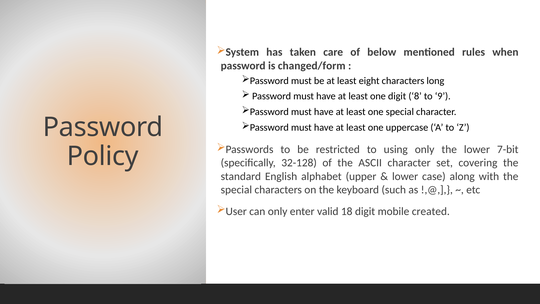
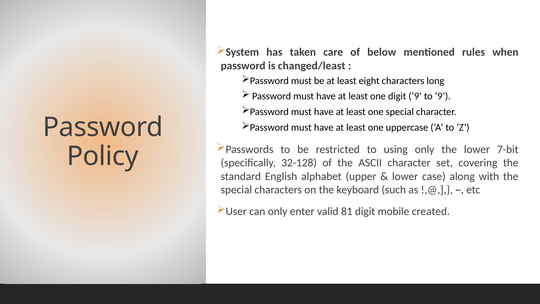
changed/form: changed/form -> changed/least (312, 66)
digit 8: 8 -> 9 (415, 96)
18: 18 -> 81 (347, 211)
